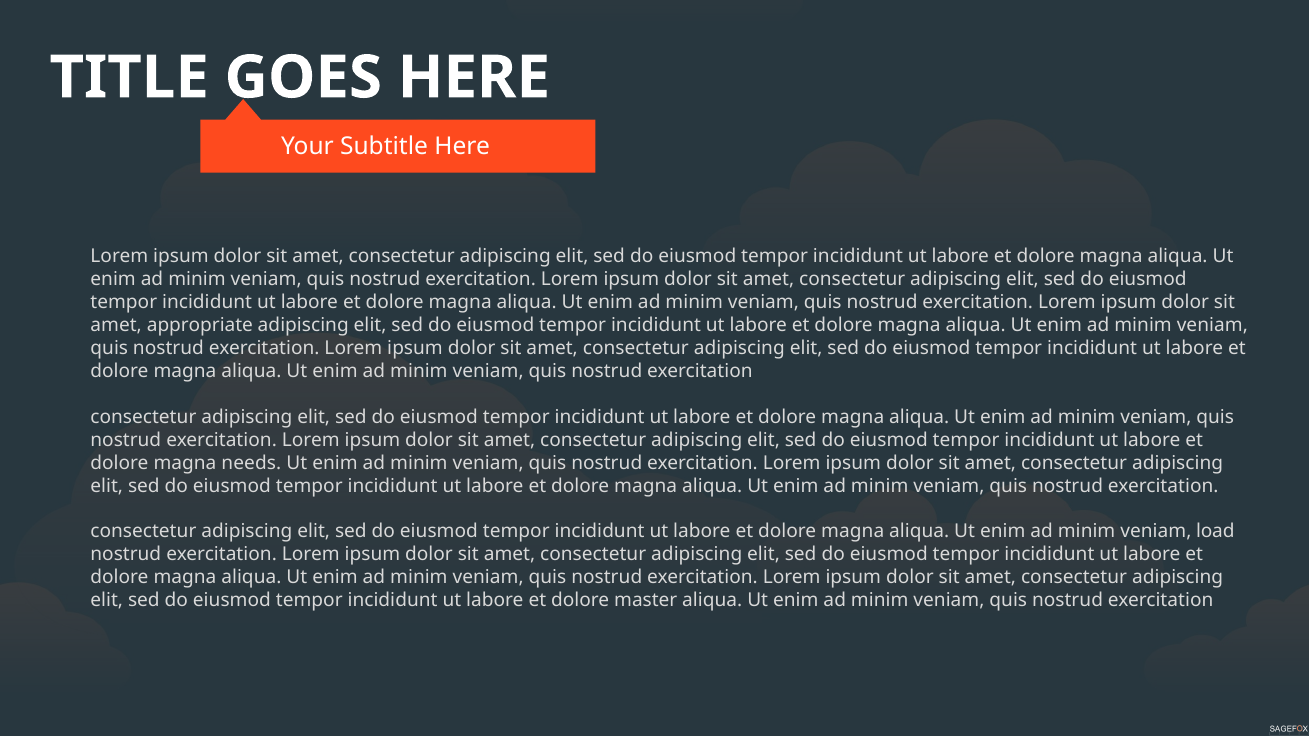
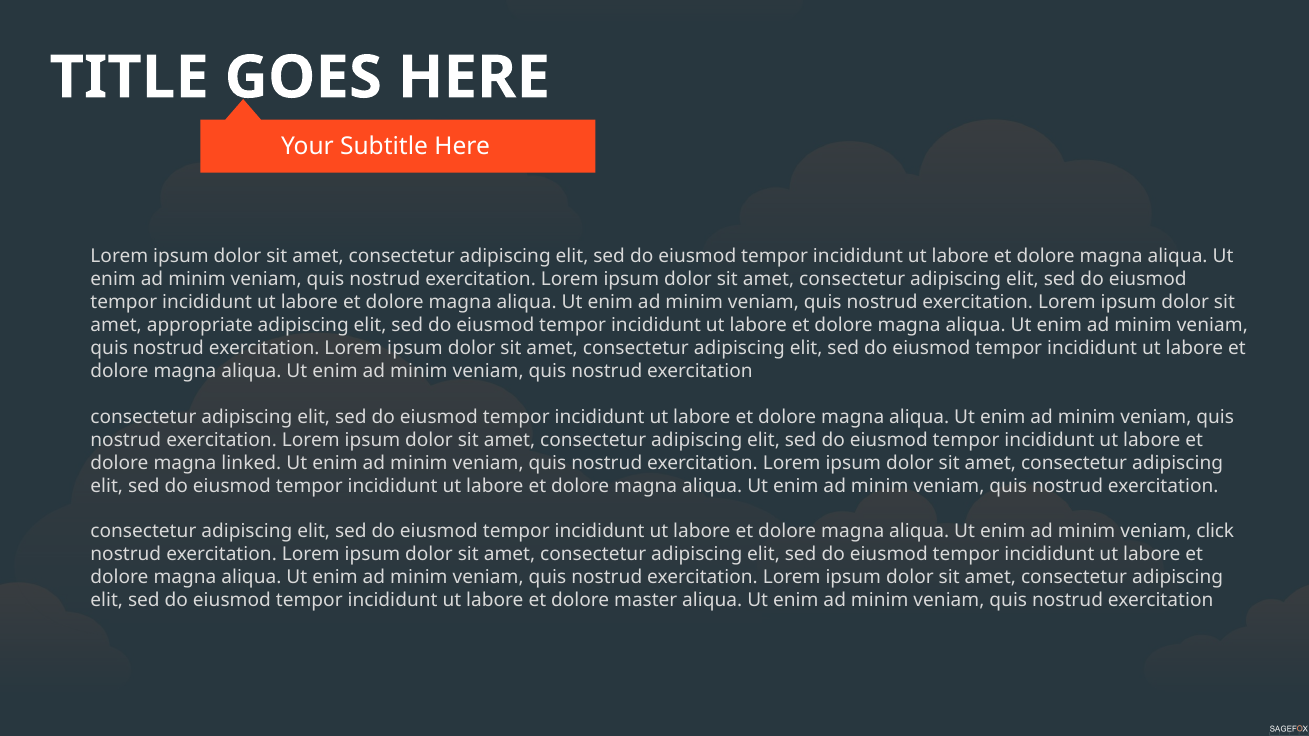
needs: needs -> linked (251, 463)
load: load -> click (1215, 532)
